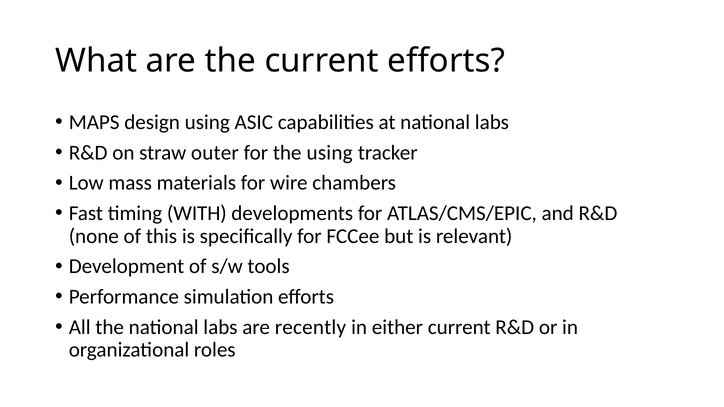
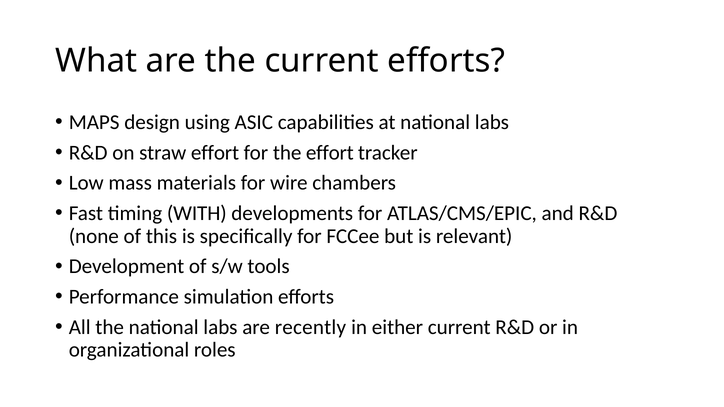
straw outer: outer -> effort (215, 153)
the using: using -> effort (330, 153)
